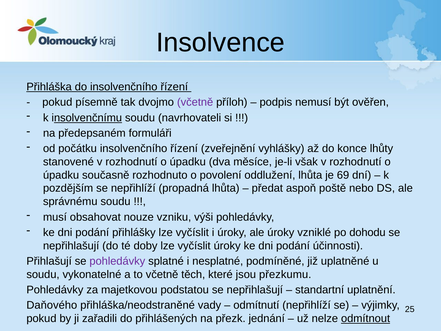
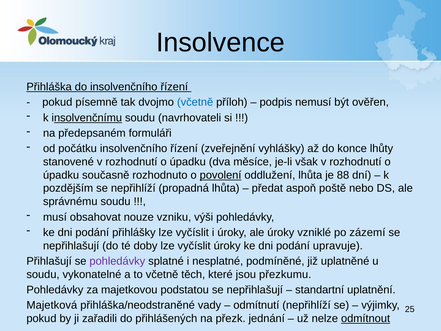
včetně colour: purple -> blue (195, 102)
povolení underline: none -> present (221, 175)
69: 69 -> 88 (343, 175)
dohodu: dohodu -> zázemí (367, 232)
účinnosti: účinnosti -> upravuje (338, 246)
Daňového: Daňového -> Majetková (52, 305)
